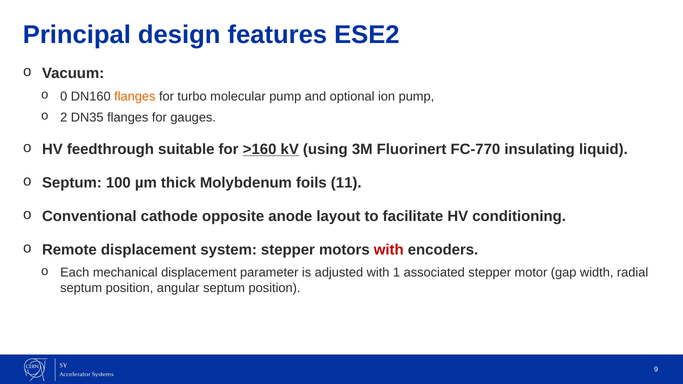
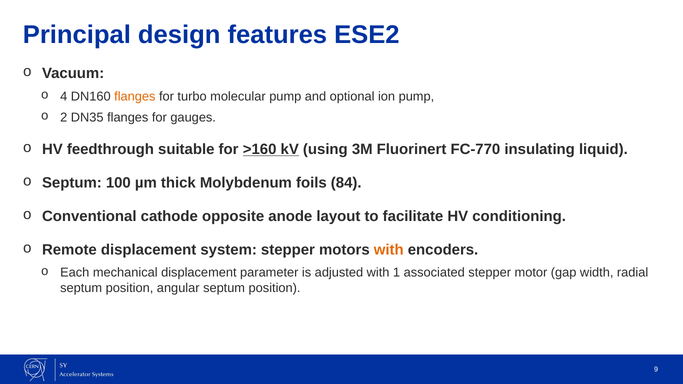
0: 0 -> 4 (64, 96)
11: 11 -> 84 (346, 183)
with colour: red -> orange (389, 250)
